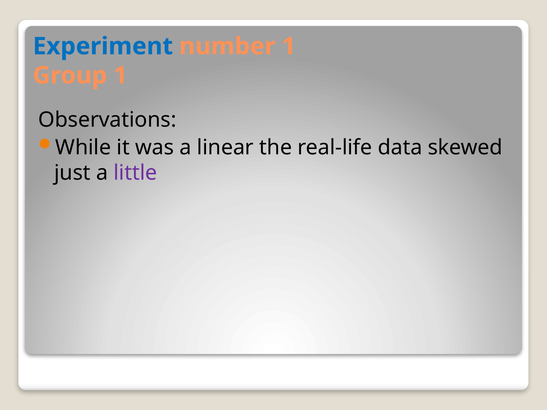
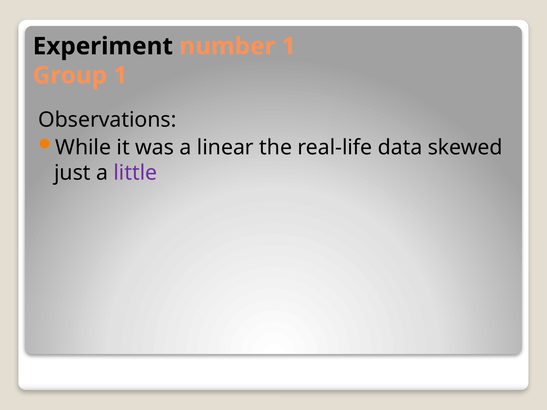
Experiment colour: blue -> black (103, 46)
